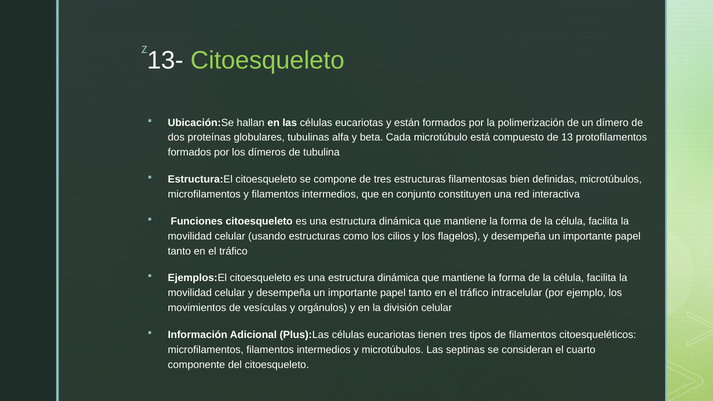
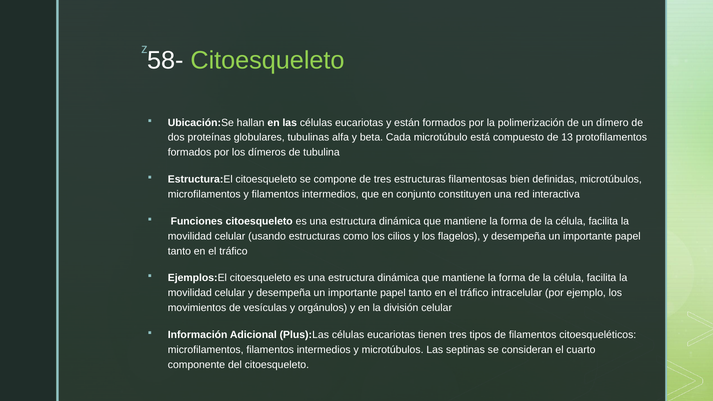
13-: 13- -> 58- (165, 60)
